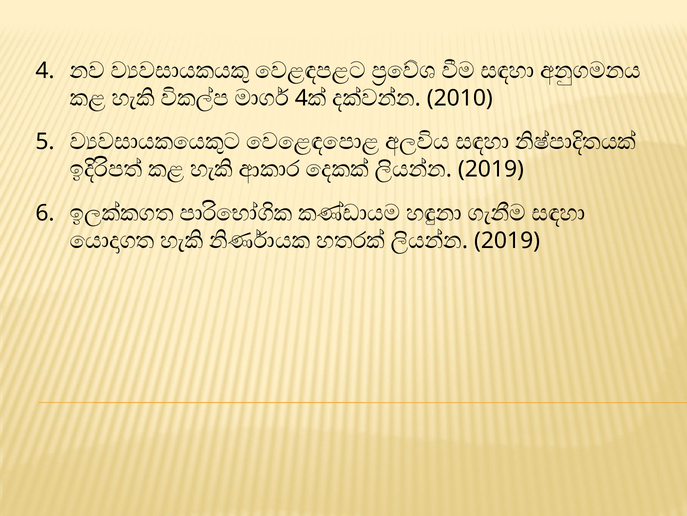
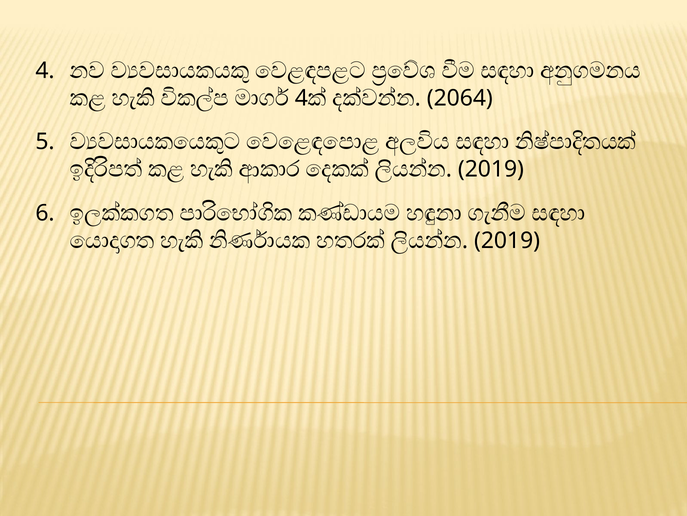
2010: 2010 -> 2064 (460, 98)
